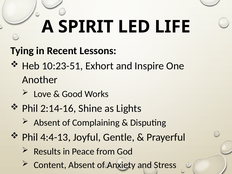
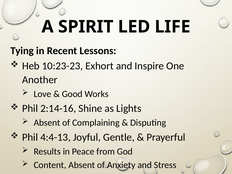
10:23-51: 10:23-51 -> 10:23-23 (62, 66)
